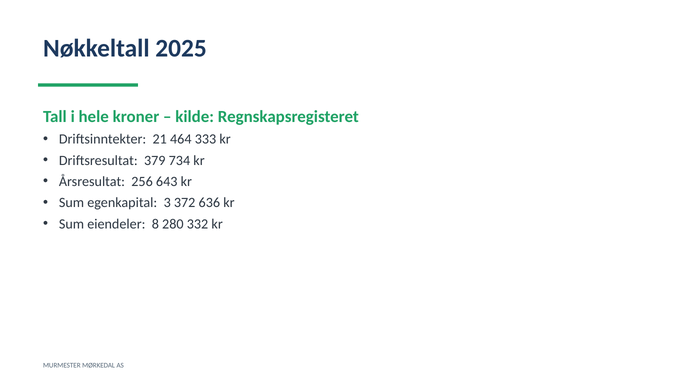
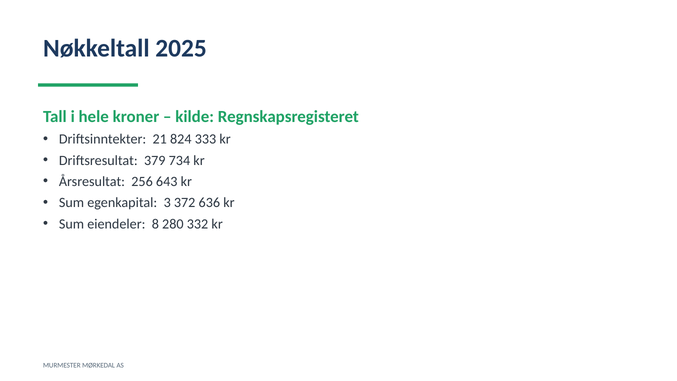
464: 464 -> 824 (181, 139)
